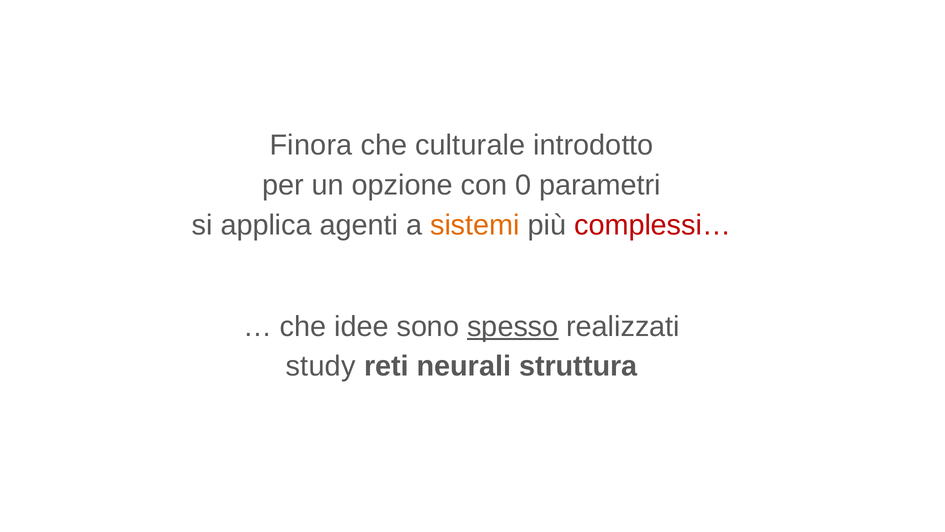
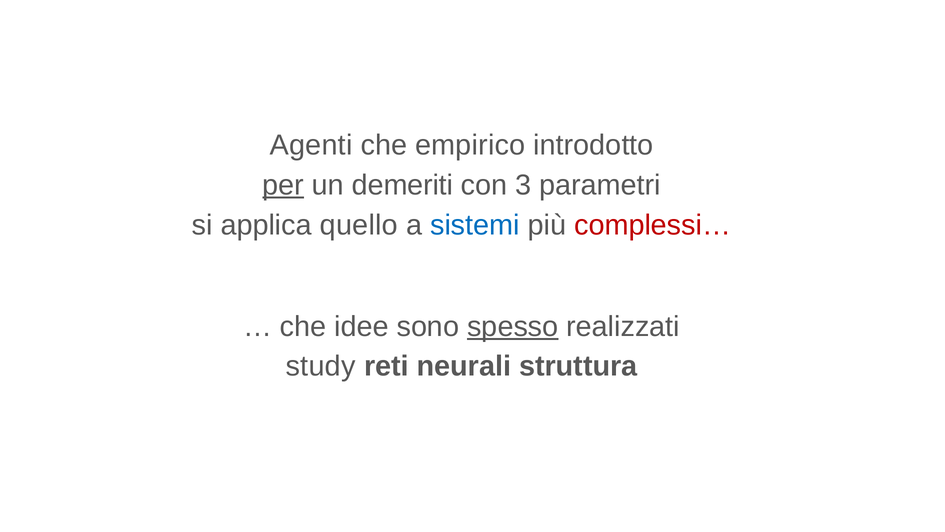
Finora: Finora -> Agenti (311, 145)
culturale: culturale -> empirico (470, 145)
per underline: none -> present (283, 185)
opzione: opzione -> demeriti (402, 185)
0: 0 -> 3 (523, 185)
agenti: agenti -> quello (359, 225)
sistemi colour: orange -> blue (475, 225)
